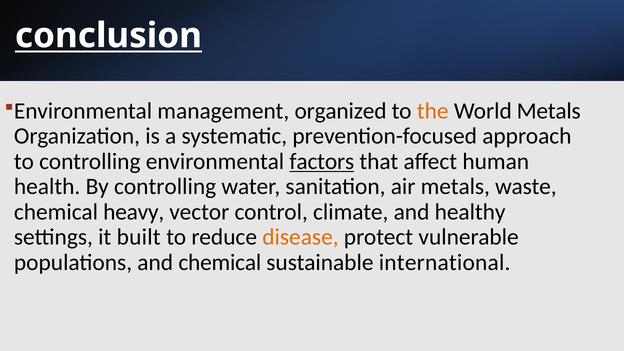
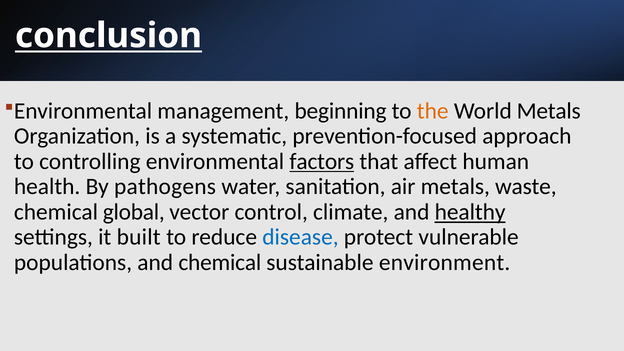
organized: organized -> beginning (341, 111)
By controlling: controlling -> pathogens (165, 187)
heavy: heavy -> global (134, 212)
healthy underline: none -> present (470, 212)
disease colour: orange -> blue (300, 237)
international: international -> environment (445, 263)
